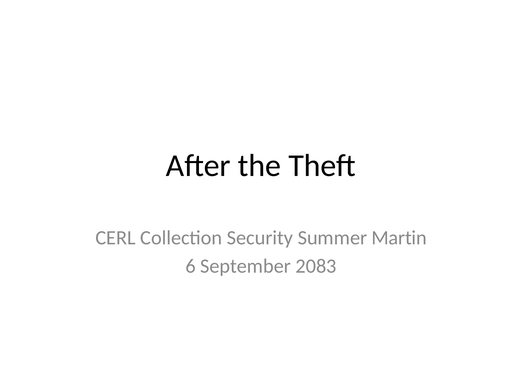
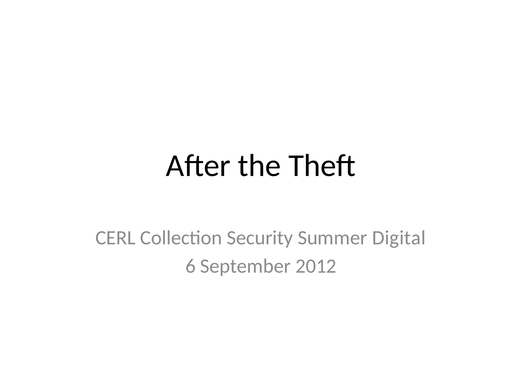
Martin: Martin -> Digital (399, 238)
2083: 2083 -> 2012 (316, 266)
